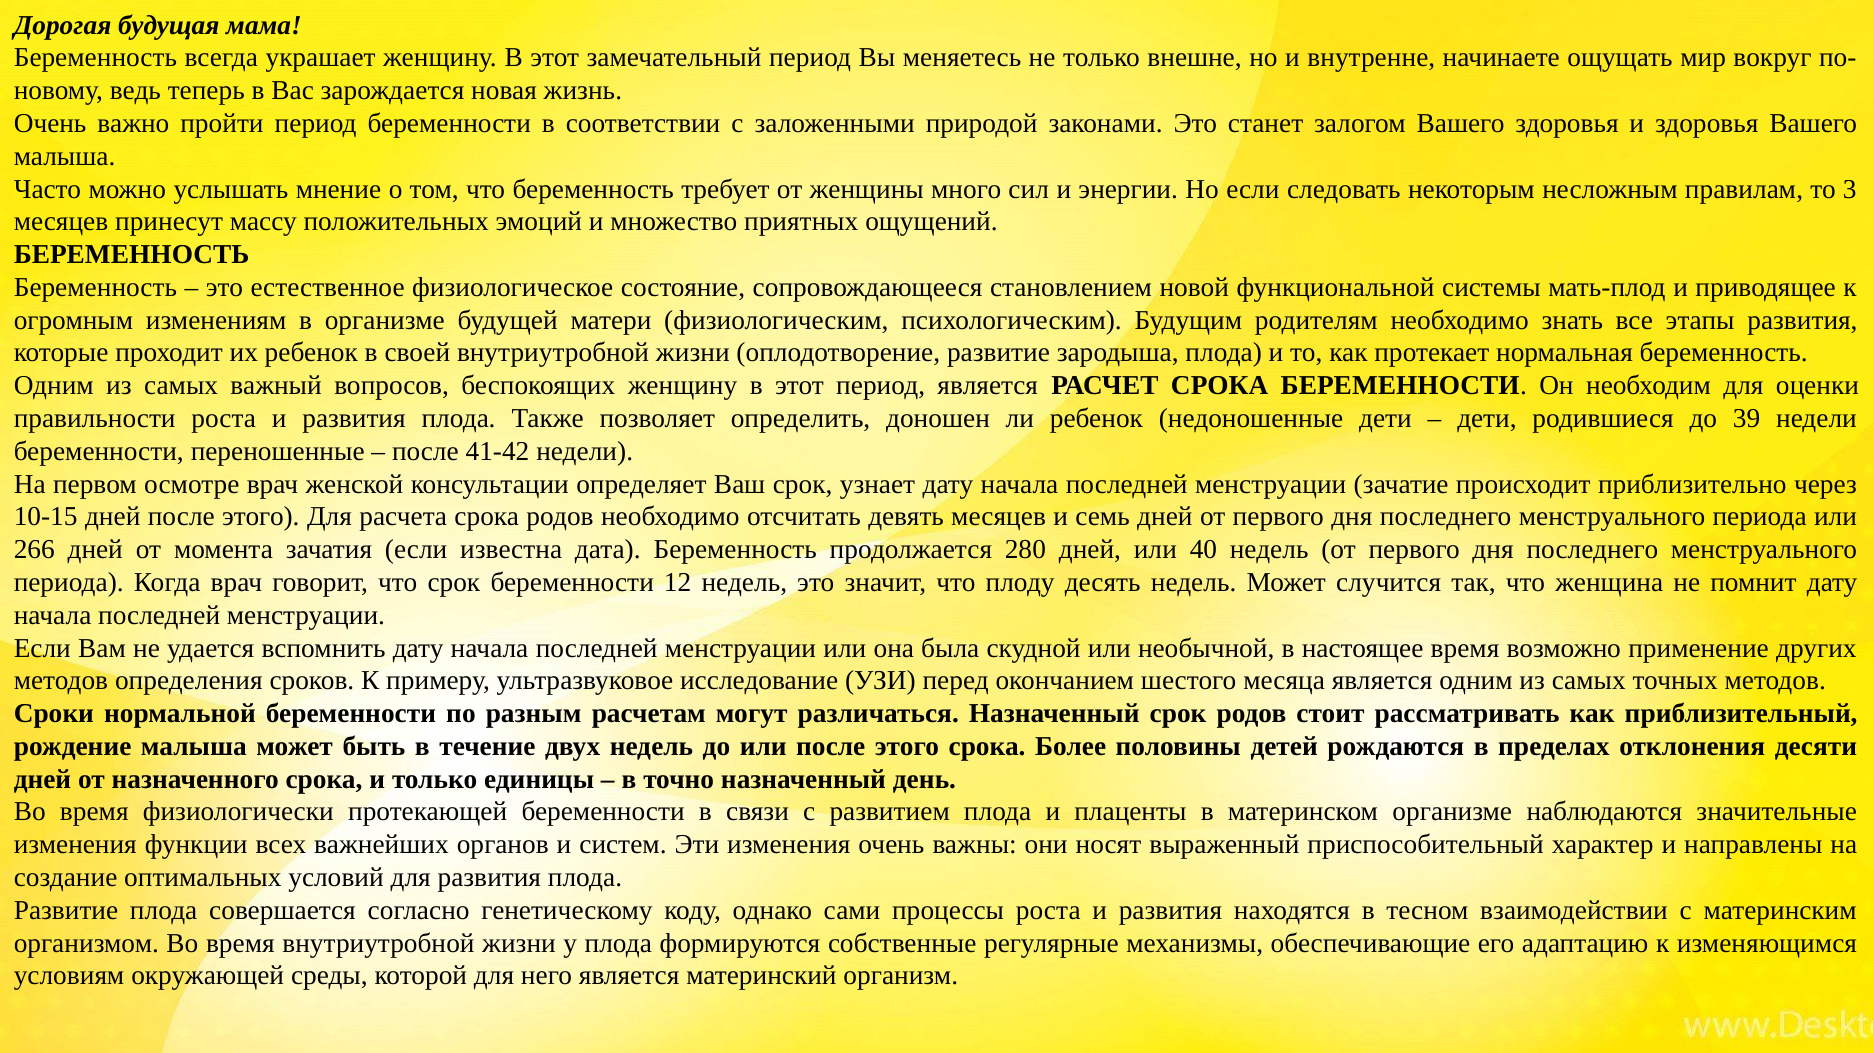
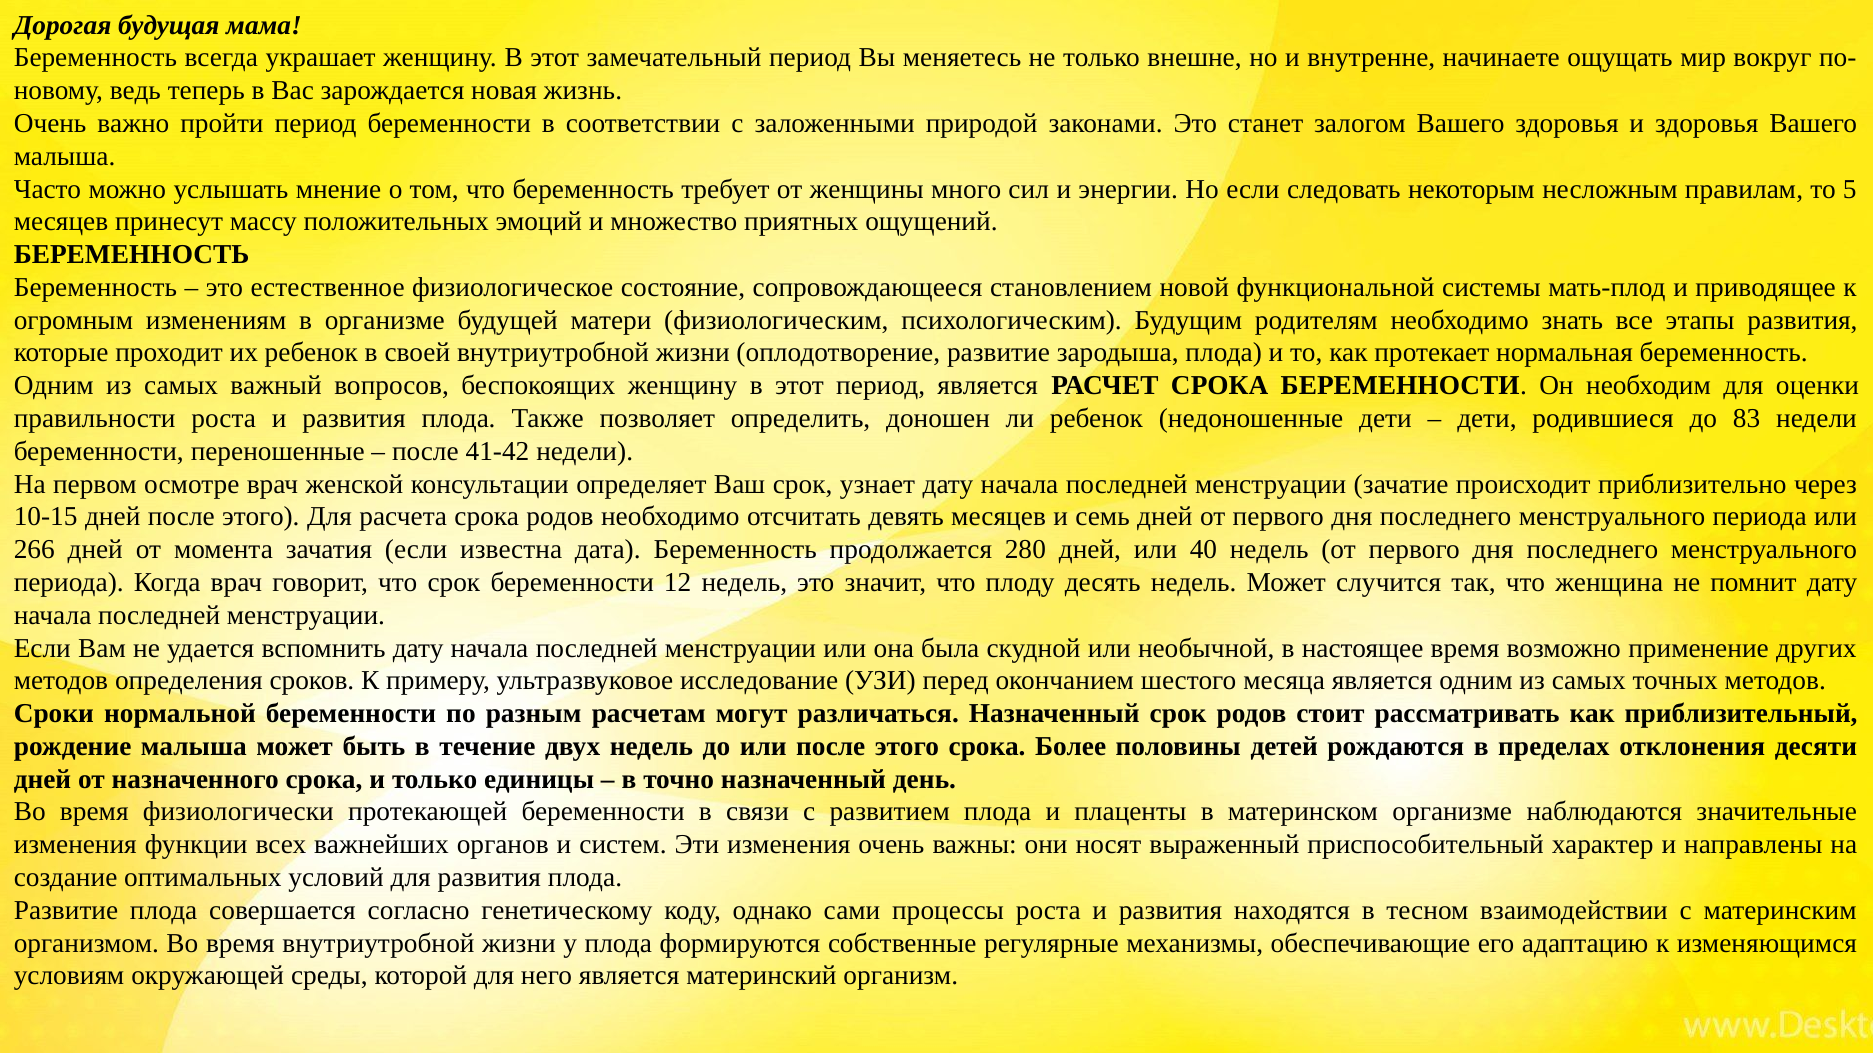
3: 3 -> 5 (1850, 189)
39: 39 -> 83 (1747, 419)
